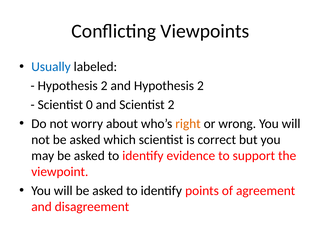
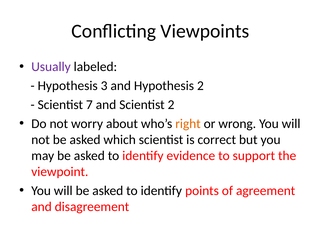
Usually colour: blue -> purple (51, 67)
2: 2 -> 3 (104, 86)
0: 0 -> 7 (89, 105)
